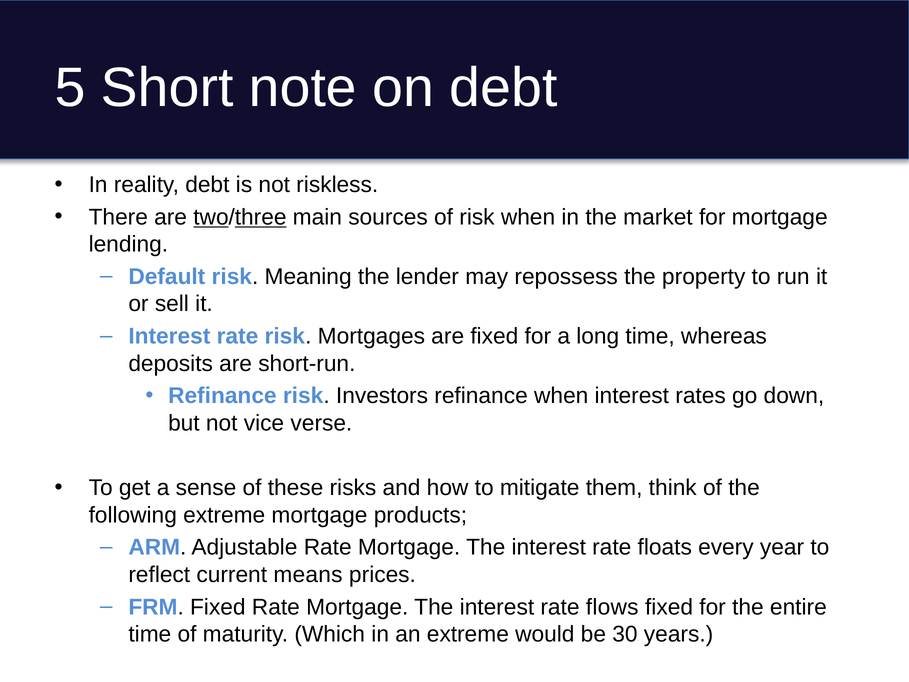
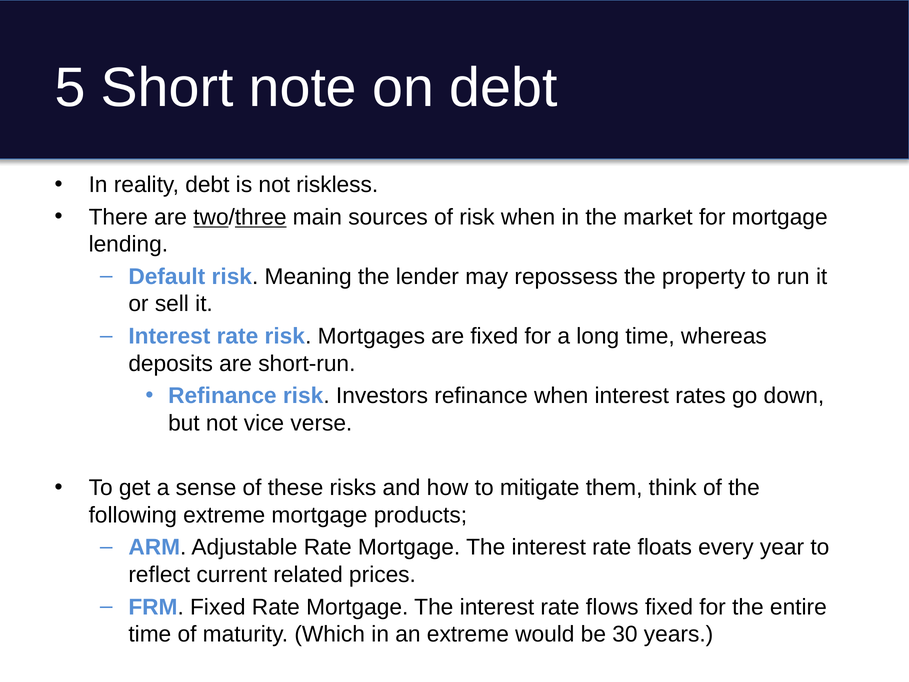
means: means -> related (308, 575)
